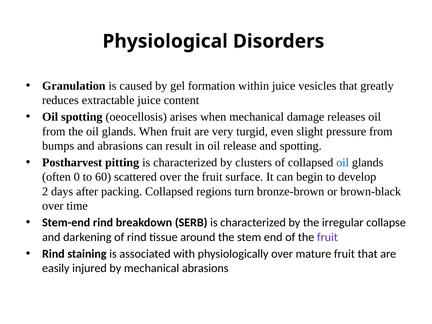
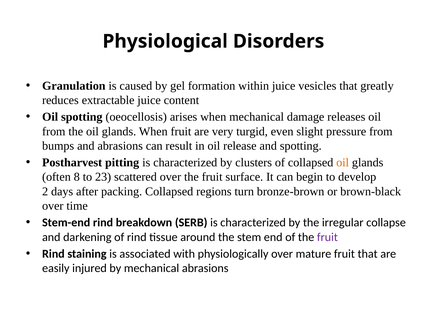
oil colour: blue -> orange (343, 163)
0: 0 -> 8 (77, 177)
60: 60 -> 23 (103, 177)
